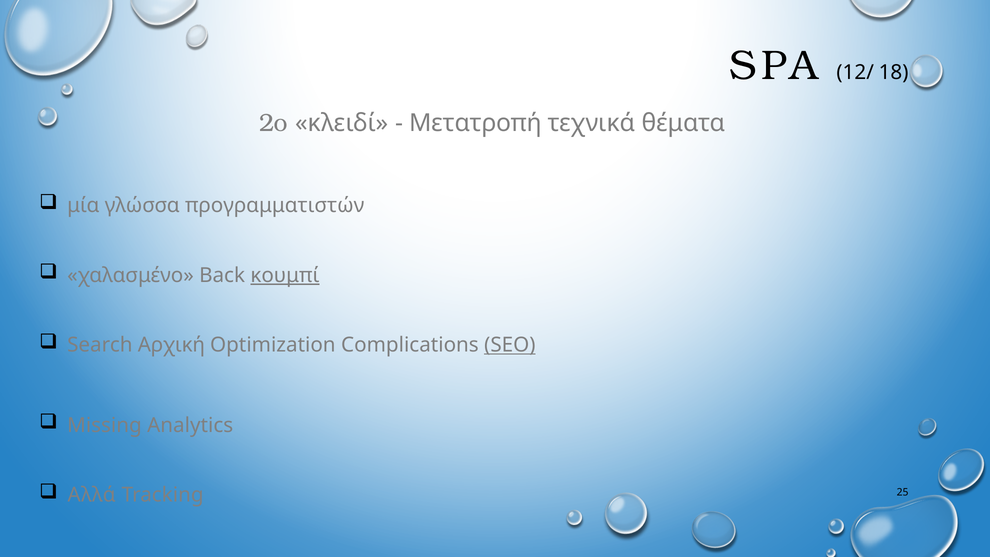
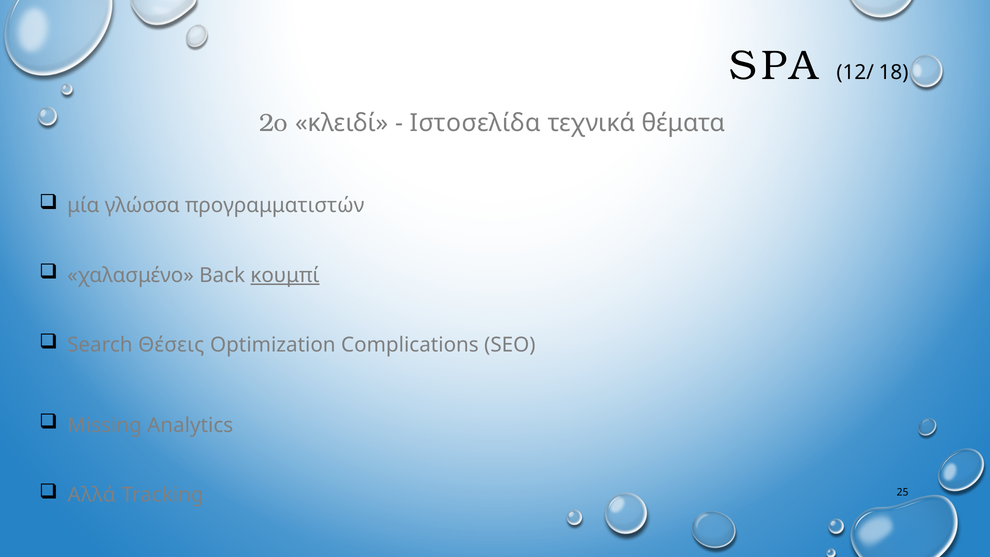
Μετατροπή: Μετατροπή -> Ιστοσελίδα (475, 123)
Αρχική: Αρχική -> Θέσεις (171, 345)
SEO underline: present -> none (510, 345)
